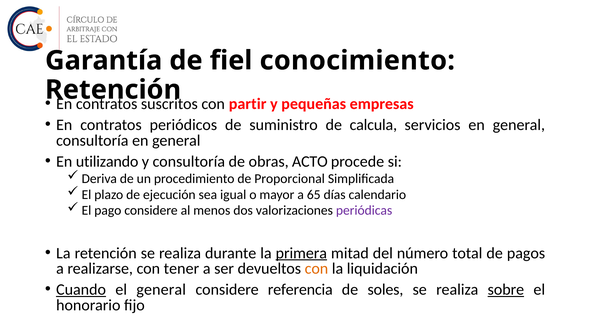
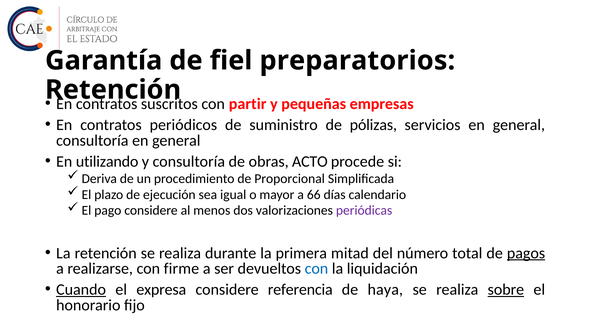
conocimiento: conocimiento -> preparatorios (357, 61)
calcula: calcula -> pólizas (373, 125)
65: 65 -> 66 (314, 195)
primera underline: present -> none (301, 253)
pagos underline: none -> present (526, 253)
tener: tener -> firme (181, 269)
con colour: orange -> blue (316, 269)
el general: general -> expresa (161, 290)
soles: soles -> haya (385, 290)
